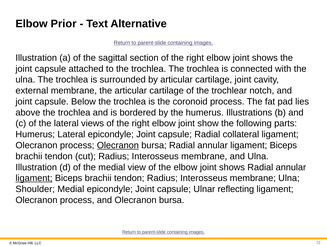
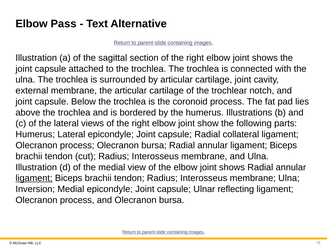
Prior: Prior -> Pass (64, 24)
Olecranon underline: present -> none (118, 145)
Shoulder: Shoulder -> Inversion (35, 189)
